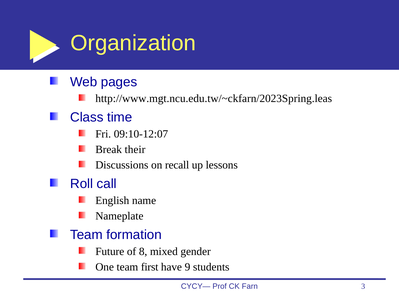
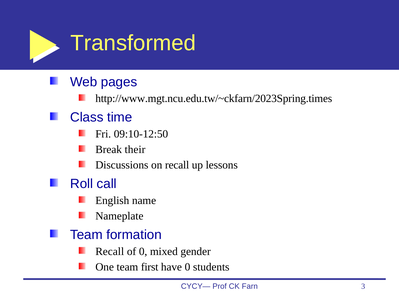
Organization: Organization -> Transformed (133, 43)
http://www.mgt.ncu.edu.tw/~ckfarn/2023Spring.leas: http://www.mgt.ncu.edu.tw/~ckfarn/2023Spring.leas -> http://www.mgt.ncu.edu.tw/~ckfarn/2023Spring.times (214, 99)
09:10-12:07: 09:10-12:07 -> 09:10-12:50 (141, 134)
Future: Future -> Recall (110, 252)
of 8: 8 -> 0 (143, 252)
have 9: 9 -> 0 (187, 267)
